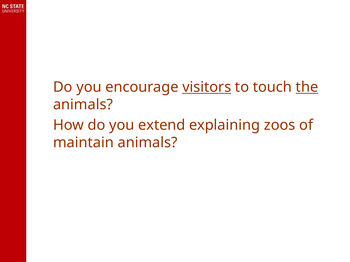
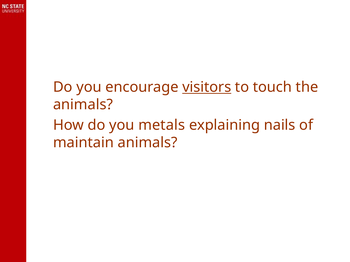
the underline: present -> none (307, 87)
extend: extend -> metals (162, 125)
zoos: zoos -> nails (280, 125)
